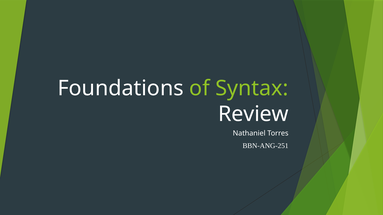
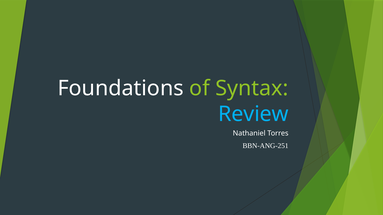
Review colour: white -> light blue (253, 114)
